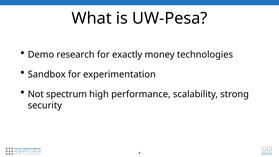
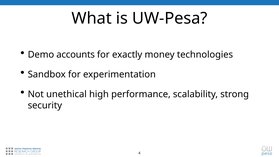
research: research -> accounts (76, 55)
spectrum: spectrum -> unethical (66, 94)
